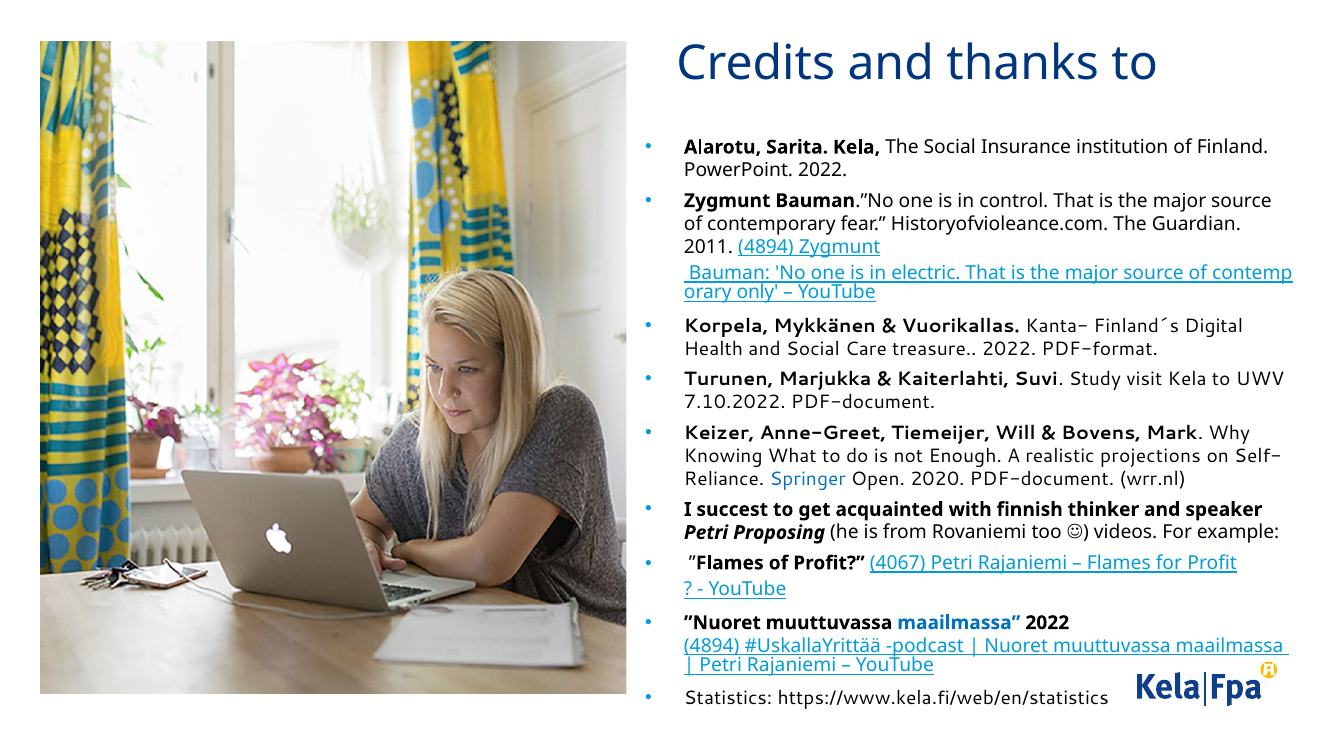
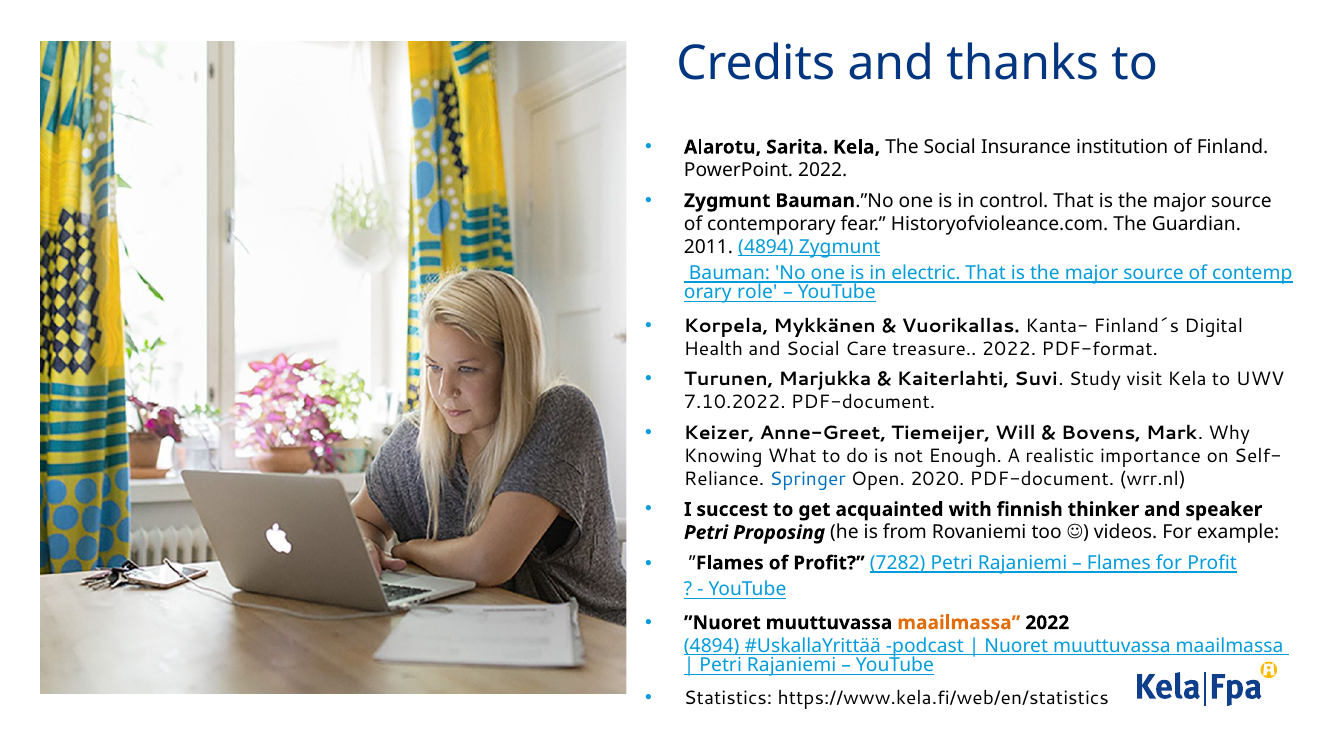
only: only -> role (757, 292)
projections: projections -> importance (1151, 456)
4067: 4067 -> 7282 (898, 563)
maailmassa colour: blue -> orange (959, 623)
